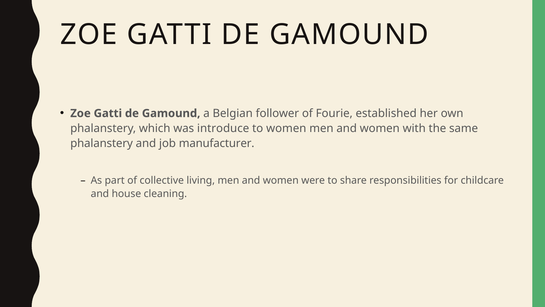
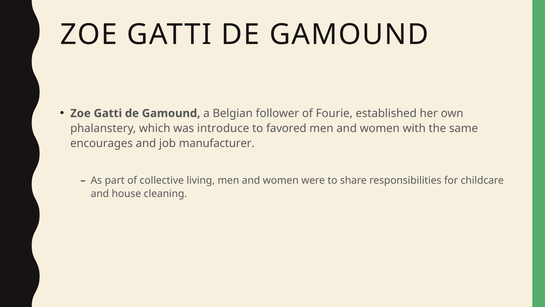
to women: women -> favored (286, 128)
phalanstery: phalanstery -> encourages (102, 143)
